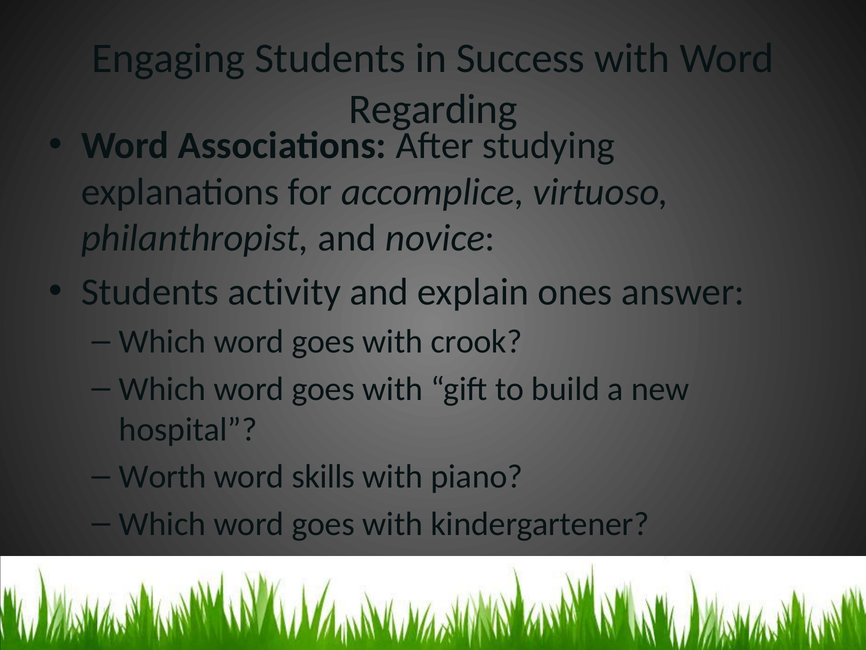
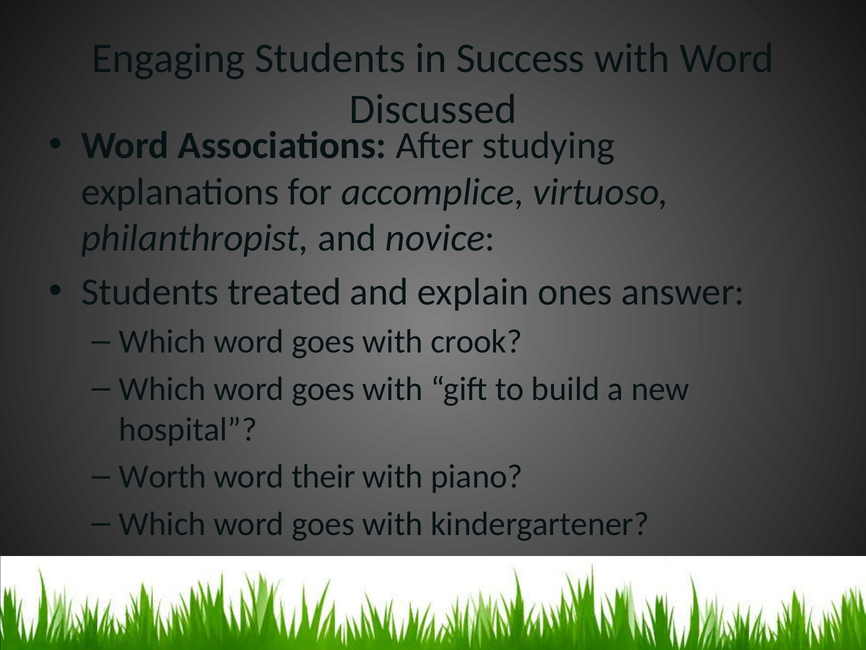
Regarding: Regarding -> Discussed (433, 109)
activity: activity -> treated (285, 292)
skills: skills -> their (323, 476)
